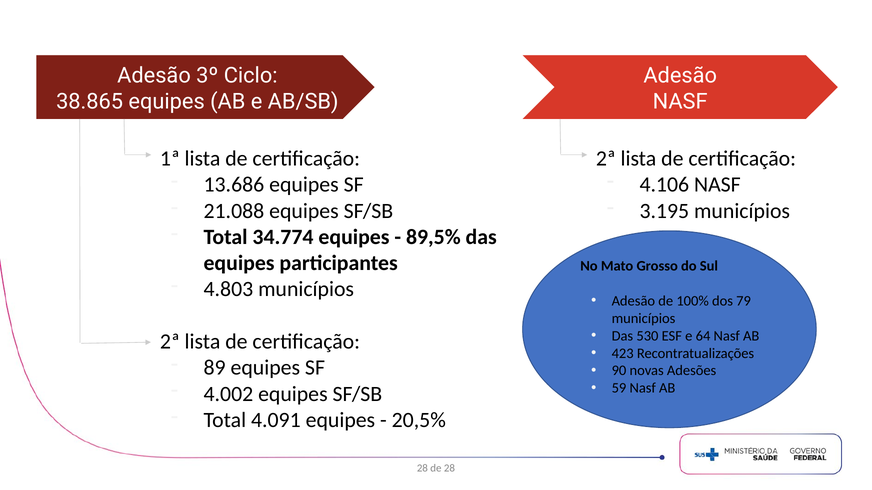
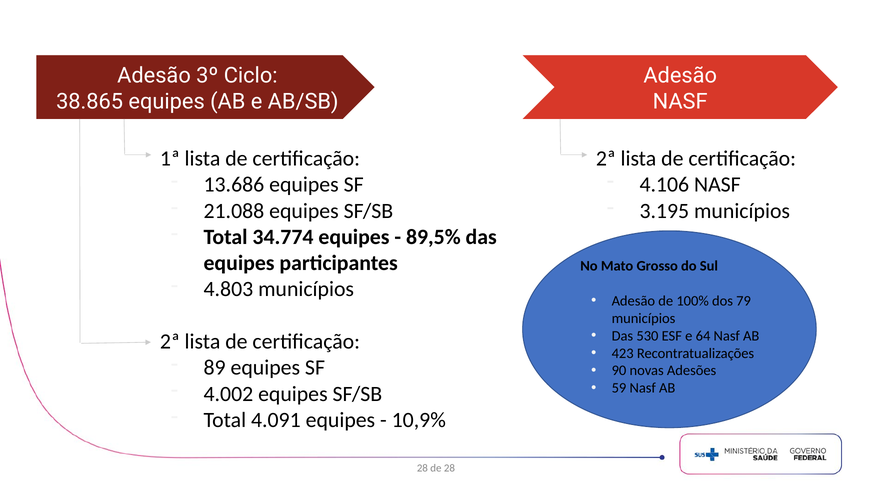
20,5%: 20,5% -> 10,9% (419, 420)
